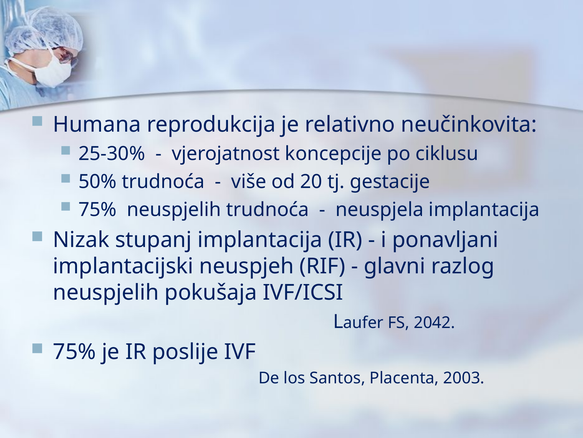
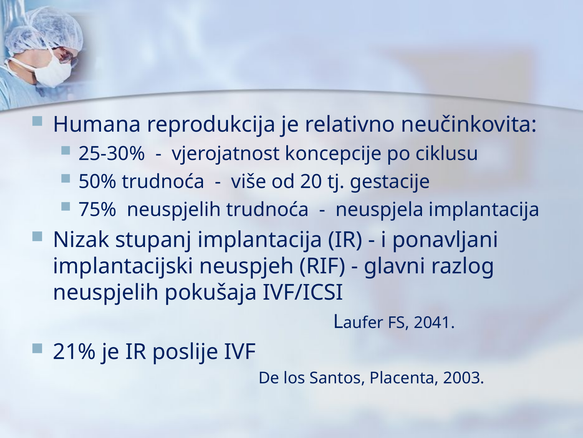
2042: 2042 -> 2041 (434, 322)
75%: 75% -> 21% (75, 351)
